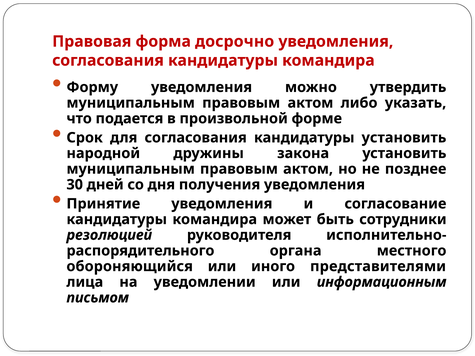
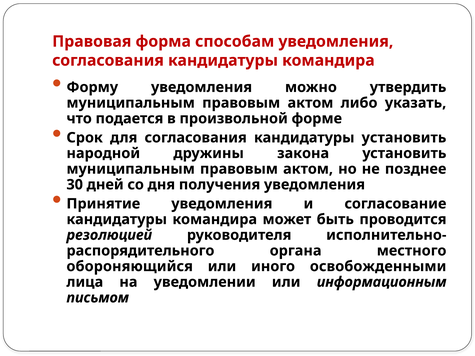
досрочно: досрочно -> способам (235, 41)
сотрудники: сотрудники -> проводится (403, 220)
представителями: представителями -> освобожденными (378, 267)
